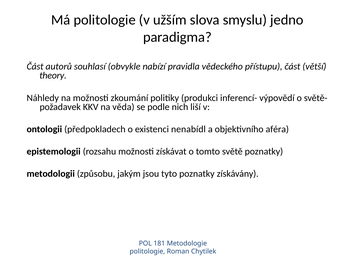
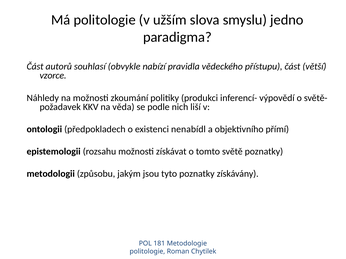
theory: theory -> vzorce (53, 76)
aféra: aféra -> přímí (277, 130)
